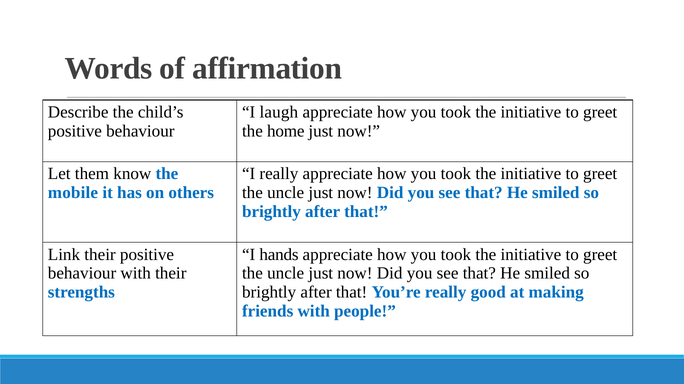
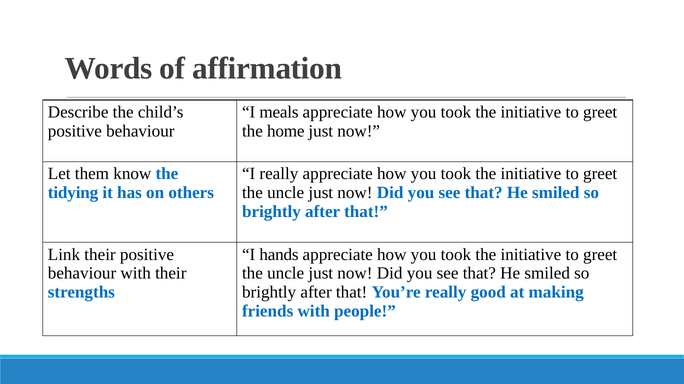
laugh: laugh -> meals (279, 112)
mobile: mobile -> tidying (73, 193)
